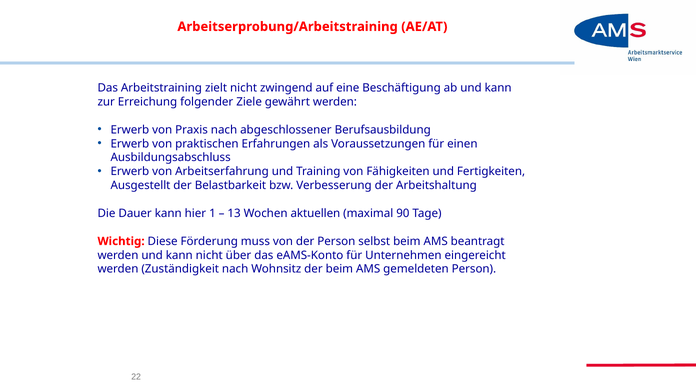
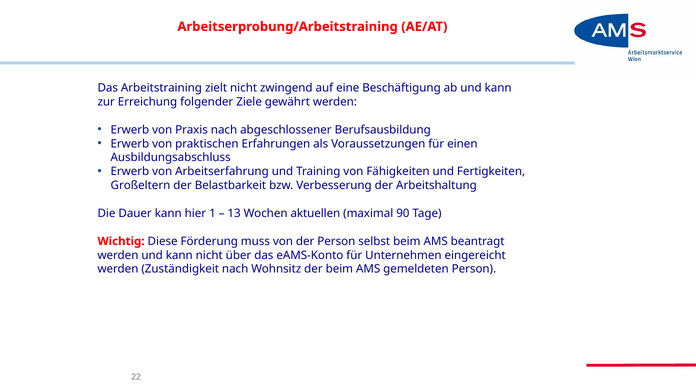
Ausgestellt: Ausgestellt -> Großeltern (140, 185)
